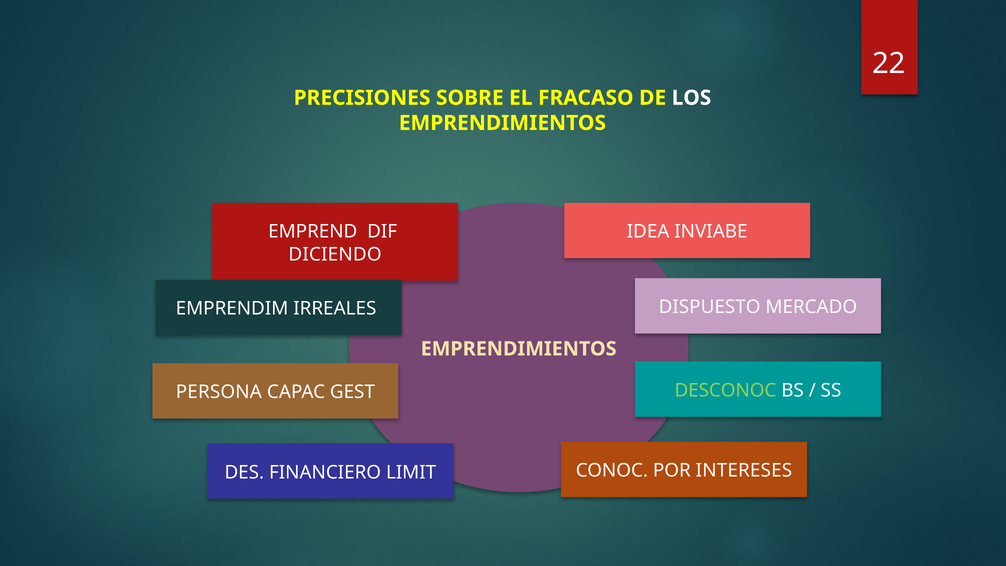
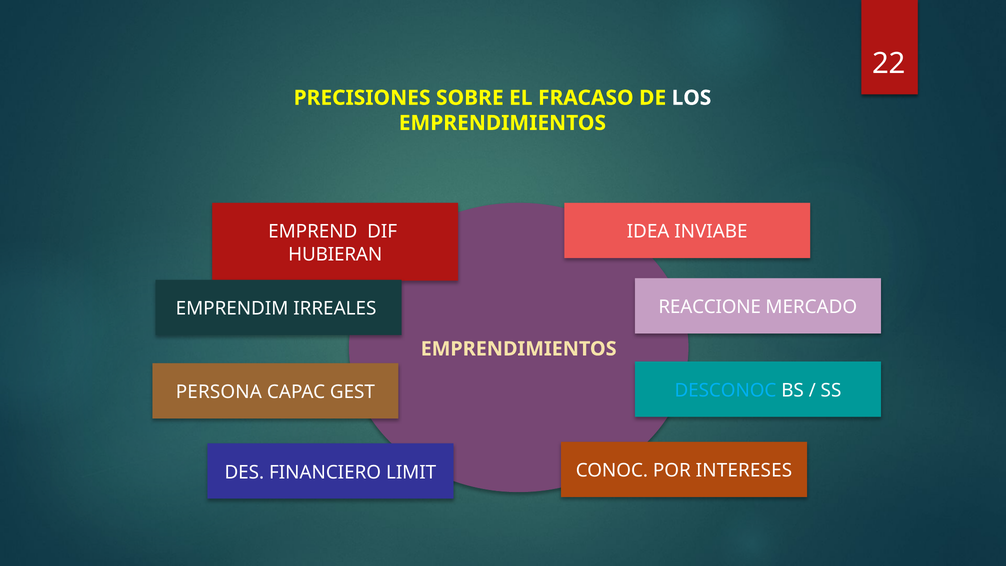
DICIENDO: DICIENDO -> HUBIERAN (335, 254)
DISPUESTO: DISPUESTO -> REACCIONE (710, 307)
DESCONOC colour: light green -> light blue (725, 390)
